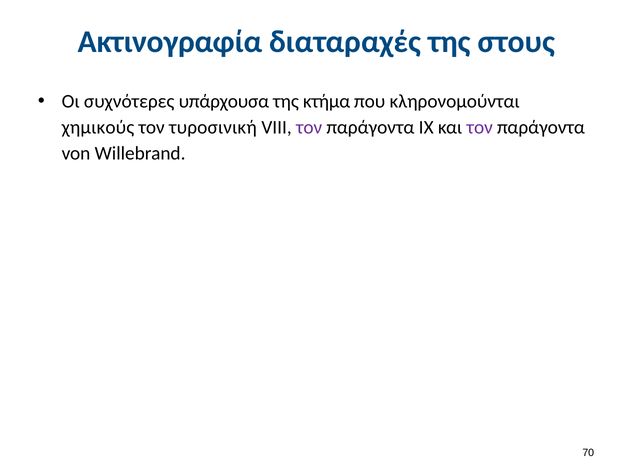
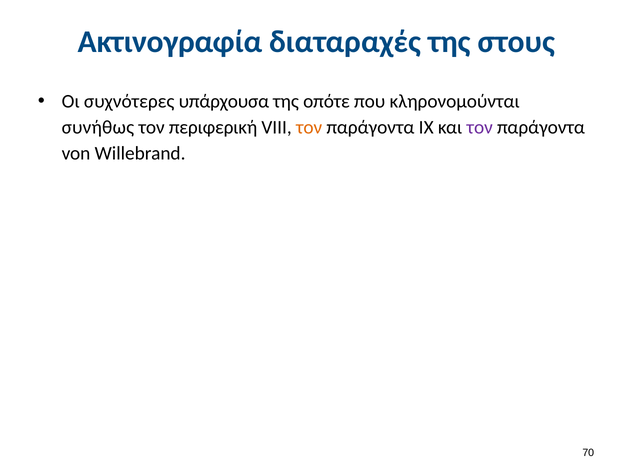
κτήμα: κτήμα -> οπότε (327, 102)
χημικούς: χημικούς -> συνήθως (98, 127)
τυροσινική: τυροσινική -> περιφερική (213, 127)
τον colour: purple -> orange (309, 127)
